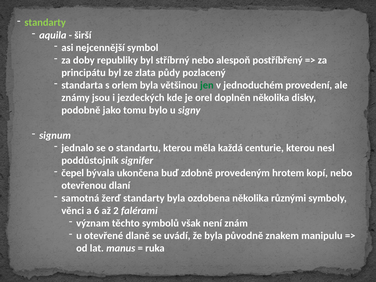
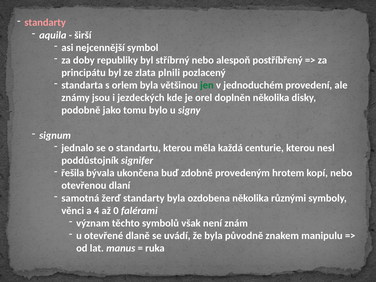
standarty colour: light green -> pink (45, 23)
půdy: půdy -> plnili (169, 73)
čepel: čepel -> řešila (73, 173)
6: 6 -> 4 (97, 211)
2: 2 -> 0 (116, 211)
